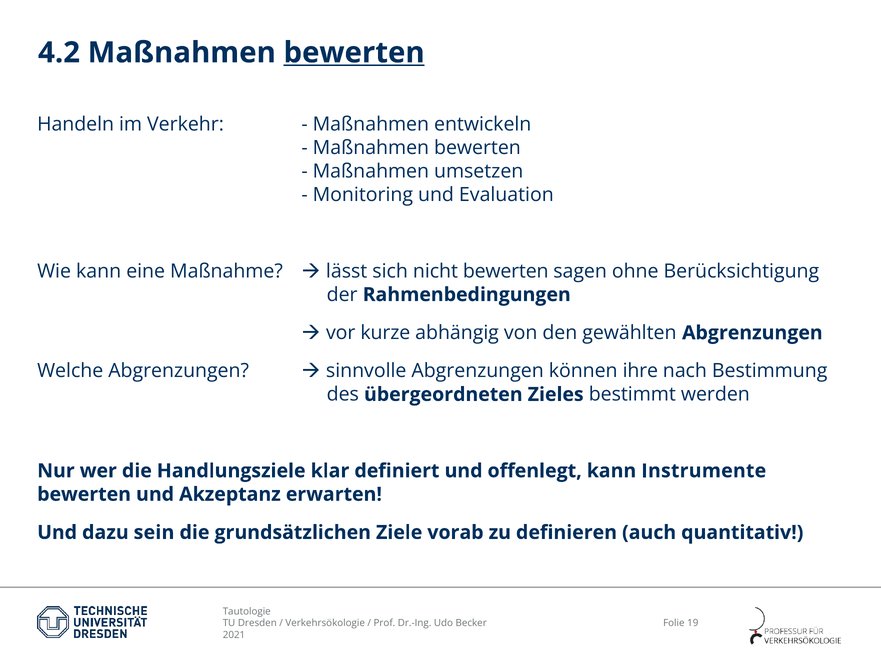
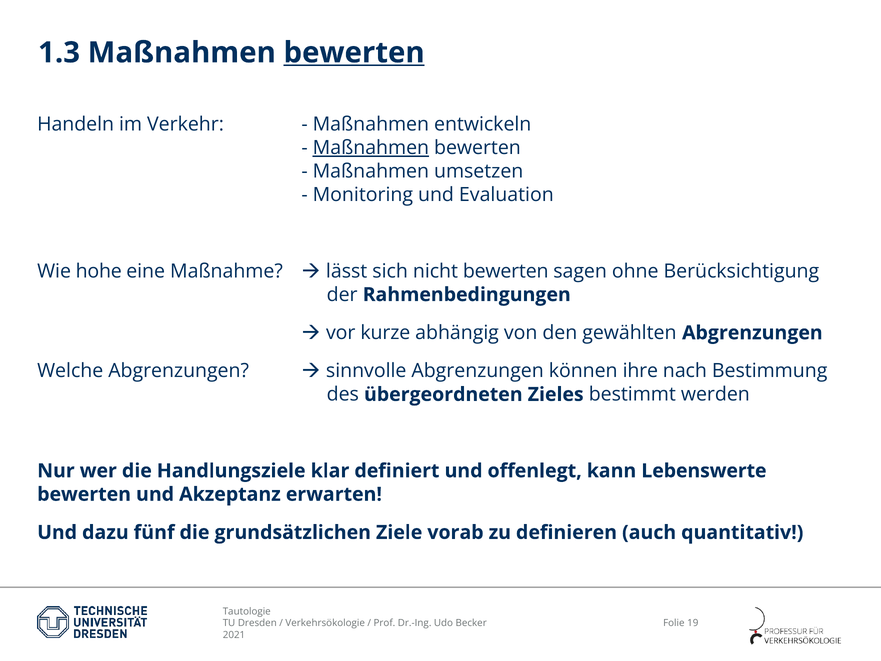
4.2: 4.2 -> 1.3 (59, 53)
Maßnahmen underline: none -> present (371, 148)
Wie kann: kann -> hohe (99, 271)
Instrumente: Instrumente -> Lebenswerte (704, 471)
sein: sein -> fünf (154, 532)
